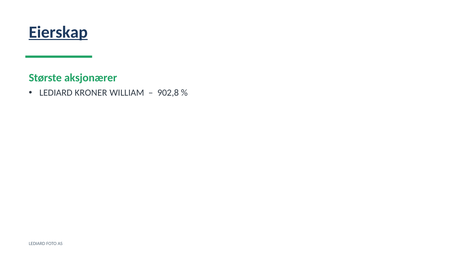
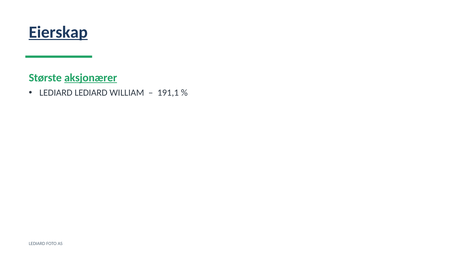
aksjonærer underline: none -> present (91, 78)
LEDIARD KRONER: KRONER -> LEDIARD (91, 93)
902,8: 902,8 -> 191,1 (168, 93)
